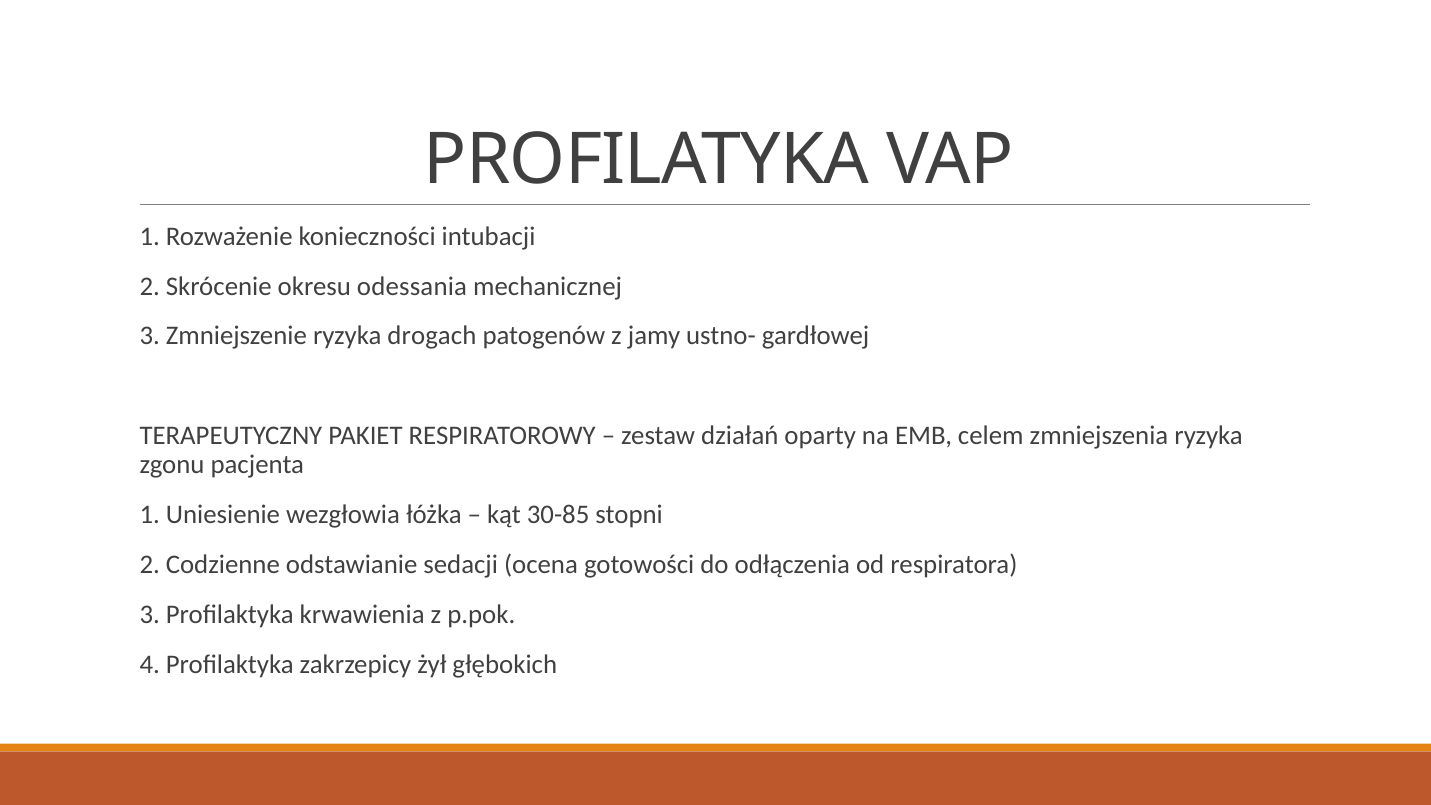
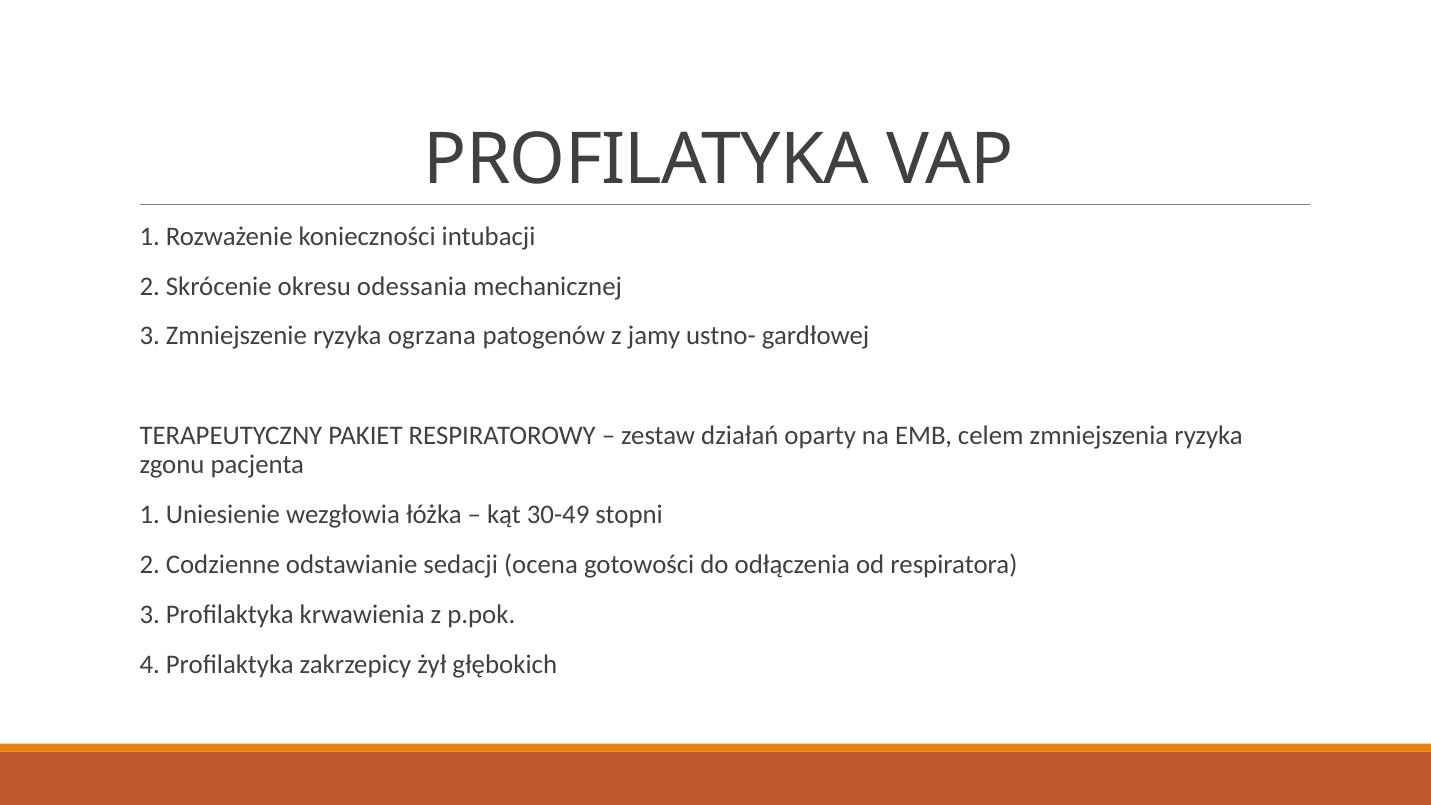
drogach: drogach -> ogrzana (432, 336)
30-85: 30-85 -> 30-49 (558, 515)
